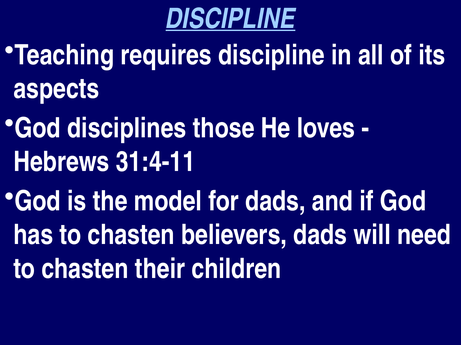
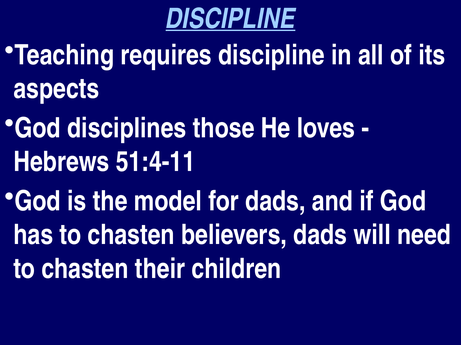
31:4-11: 31:4-11 -> 51:4-11 (156, 162)
